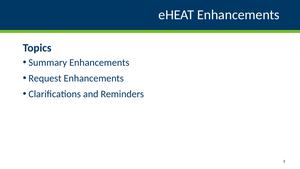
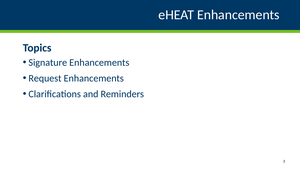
Summary: Summary -> Signature (48, 62)
